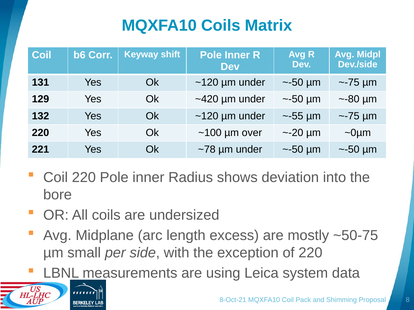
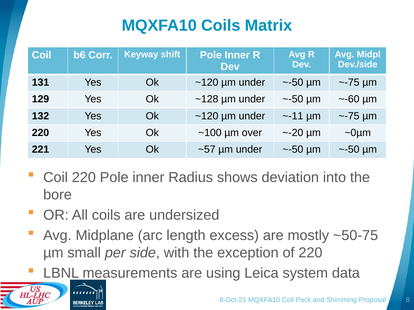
~420: ~420 -> ~128 (207, 99)
~-80: ~-80 -> ~-60 (349, 99)
~-55: ~-55 -> ~-11 (293, 116)
~78: ~78 -> ~57 (207, 150)
